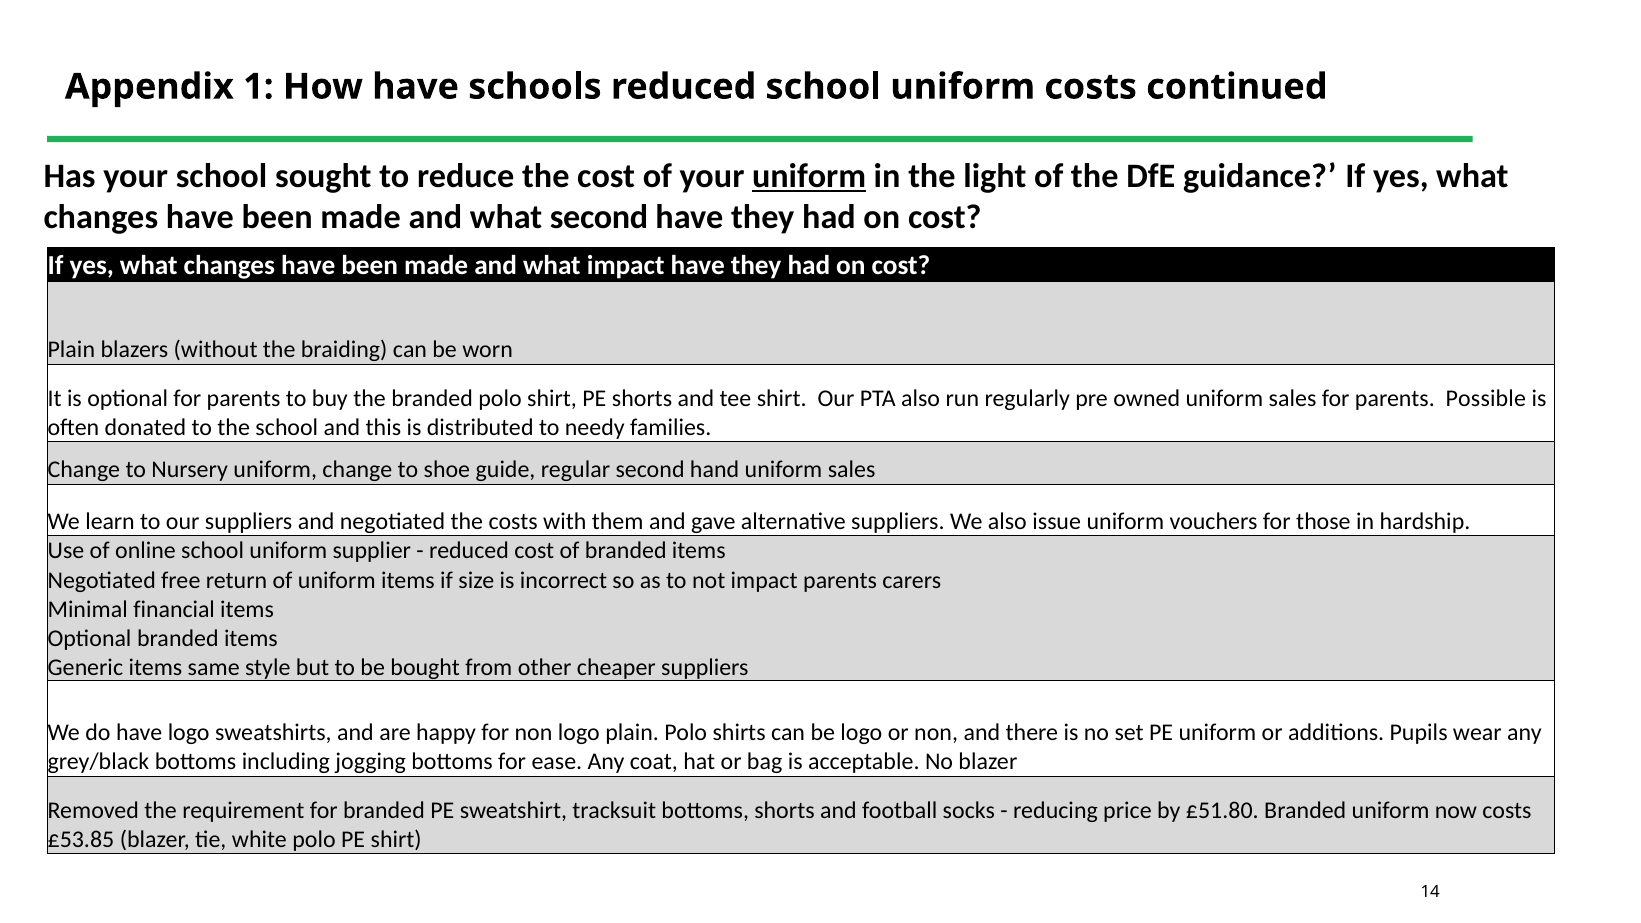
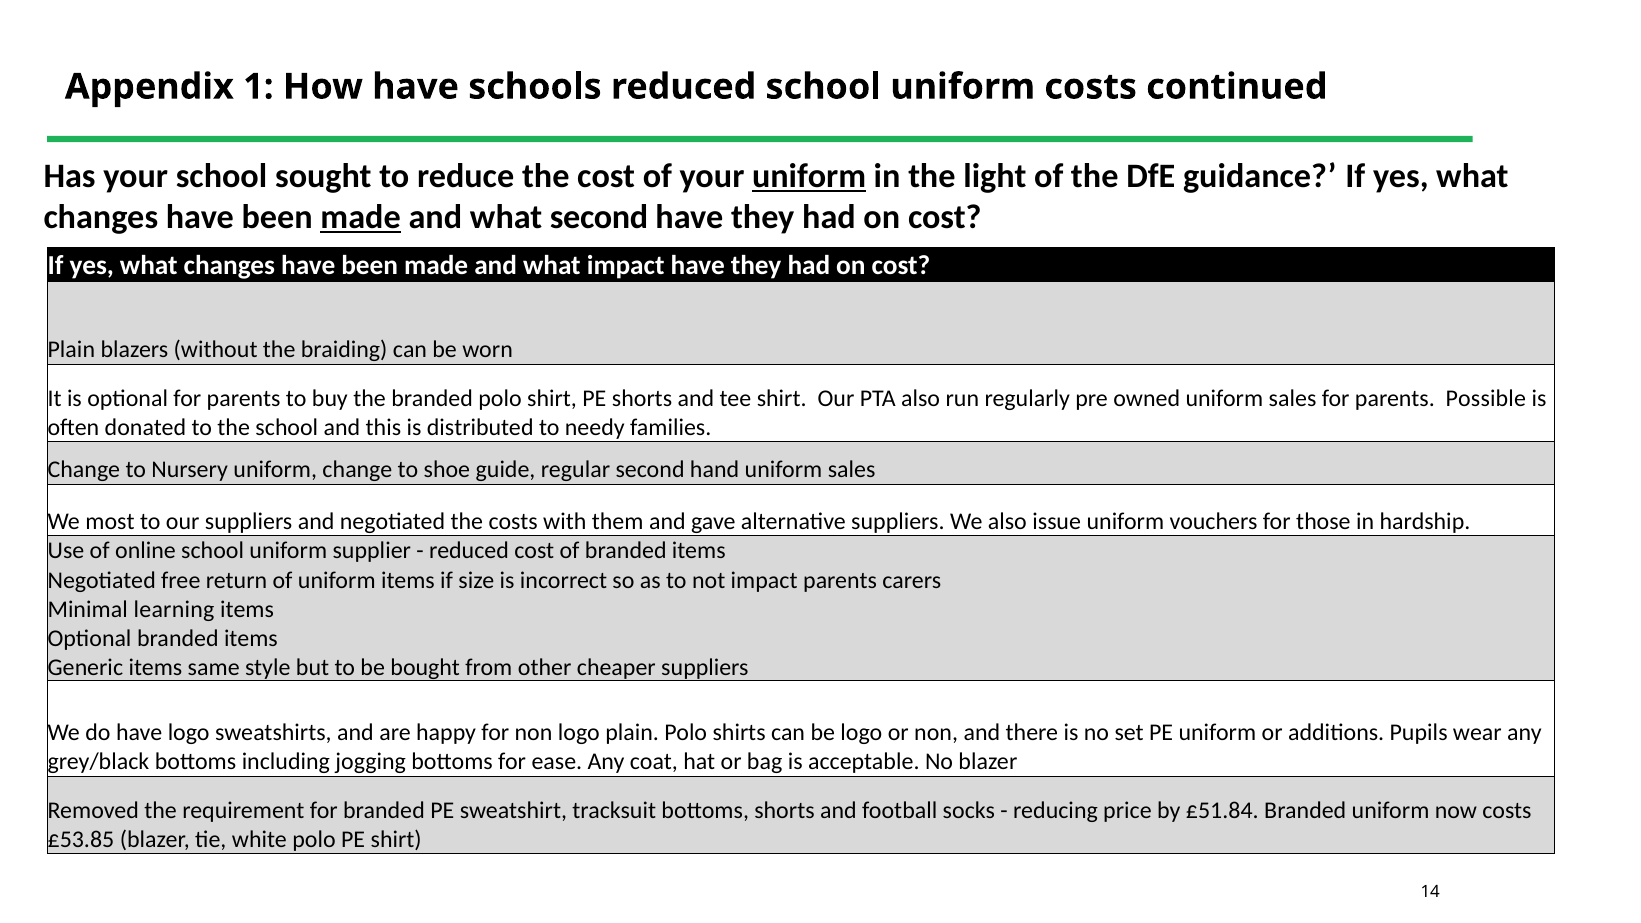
made underline: none -> present (361, 217)
learn: learn -> most (110, 522)
financial: financial -> learning (174, 609)
£51.80: £51.80 -> £51.84 (1222, 810)
